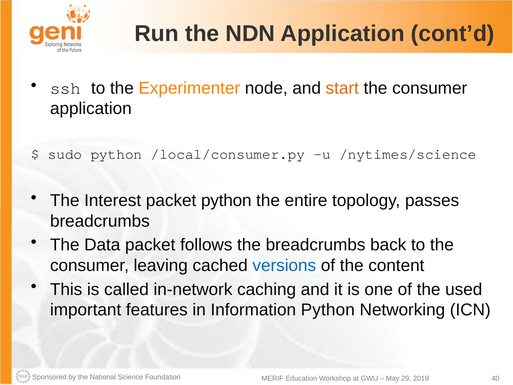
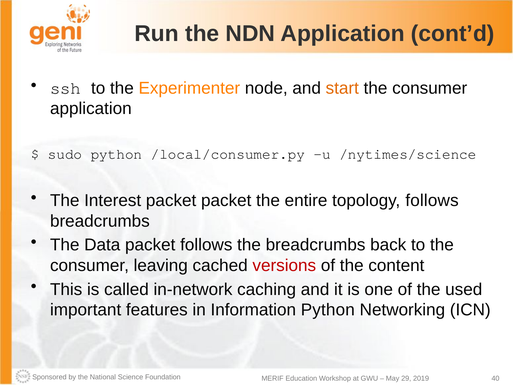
packet python: python -> packet (226, 200)
topology passes: passes -> follows (432, 200)
versions colour: blue -> red (284, 265)
